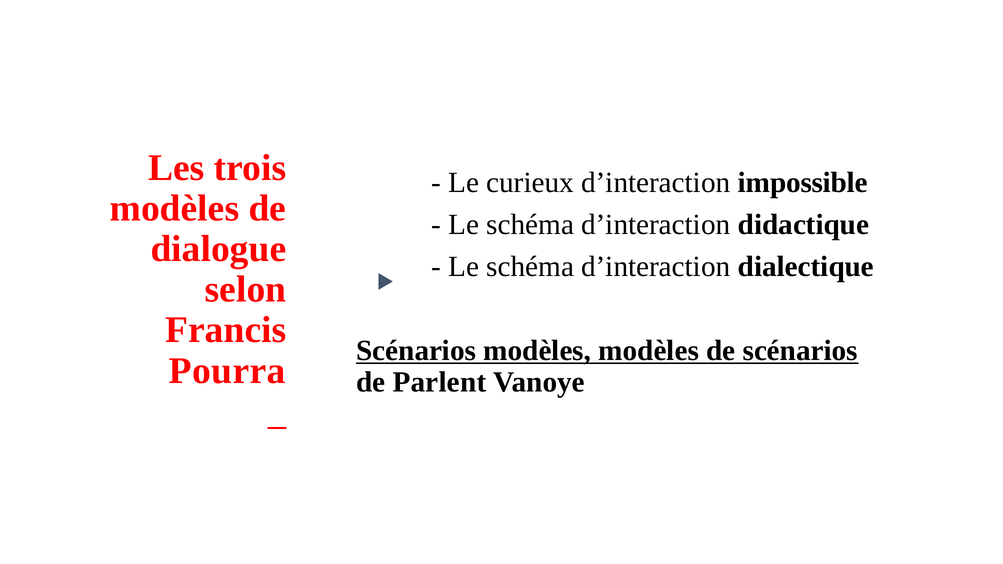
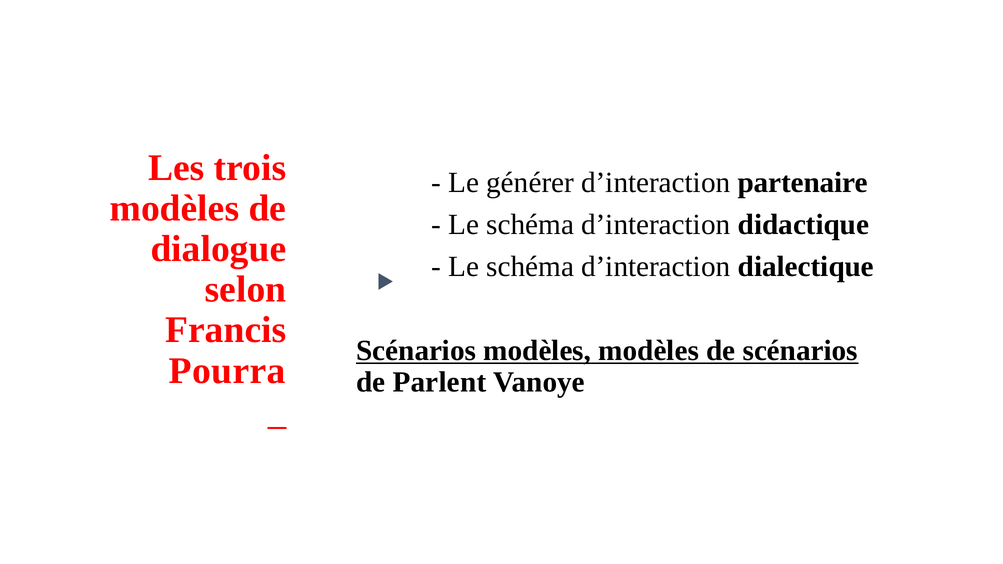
curieux: curieux -> générer (530, 183)
impossible: impossible -> partenaire (803, 183)
